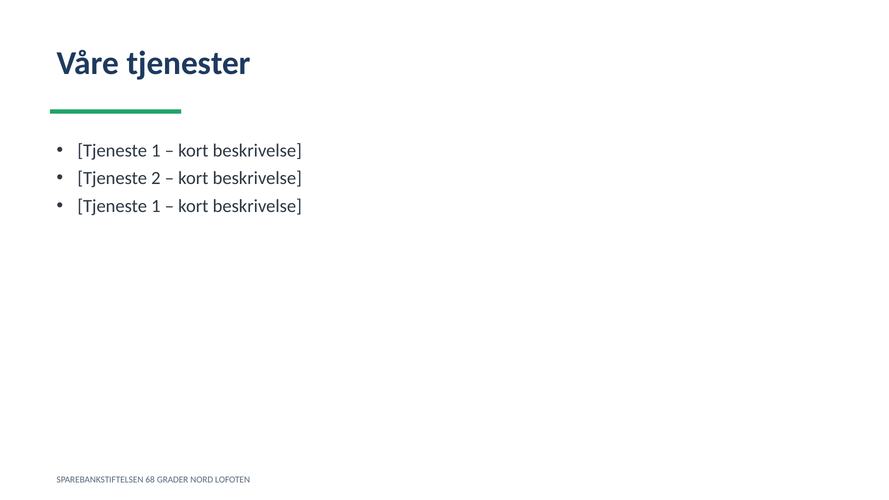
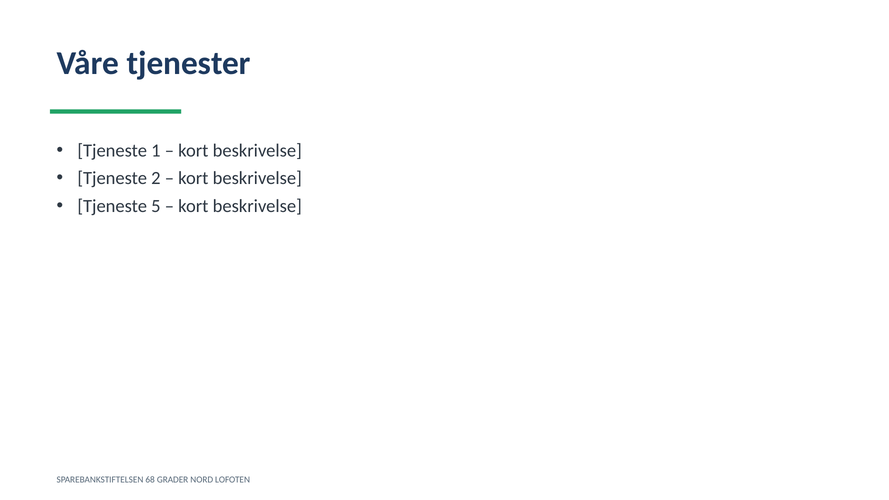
1: 1 -> 5 (156, 206)
